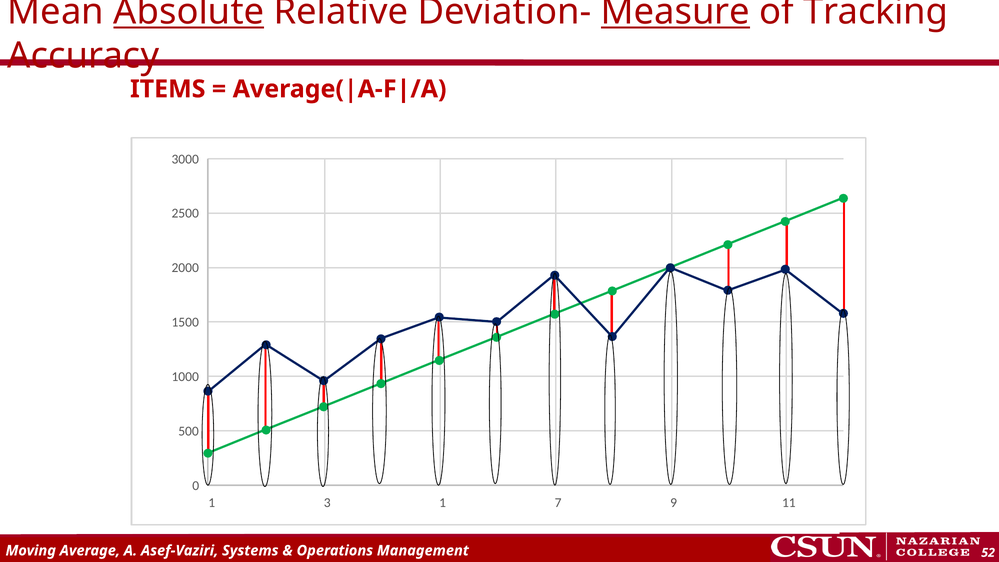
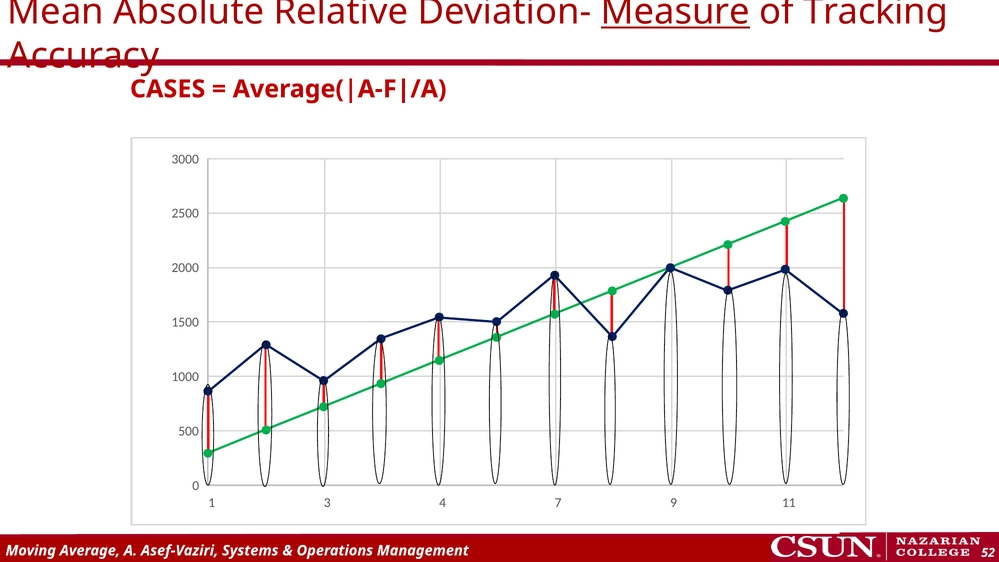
Absolute underline: present -> none (189, 12)
ITEMS: ITEMS -> CASES (168, 89)
3 1: 1 -> 4 (443, 503)
